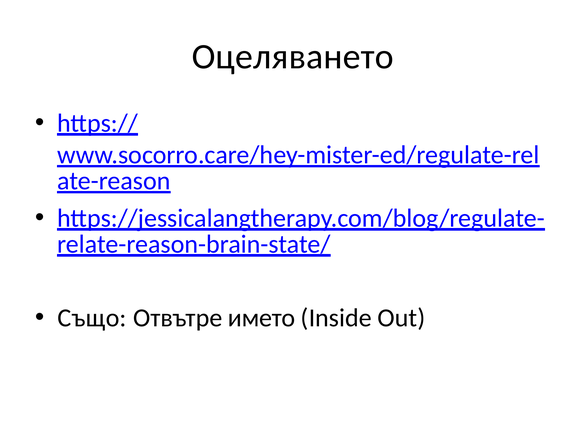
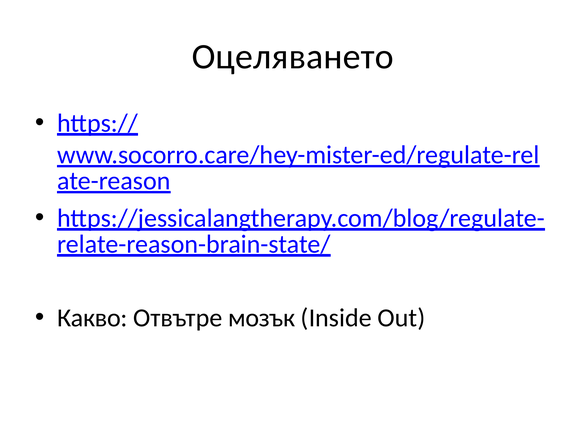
Също: Също -> Какво (92, 317)
името: името -> мозък (262, 317)
